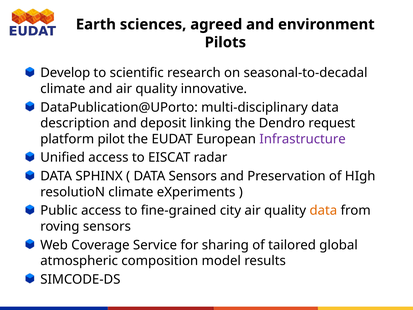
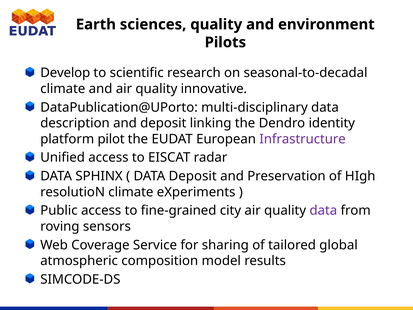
sciences agreed: agreed -> quality (216, 24)
request: request -> identity (332, 123)
DATA Sensors: Sensors -> Deposit (193, 176)
data colour: orange -> purple (323, 210)
